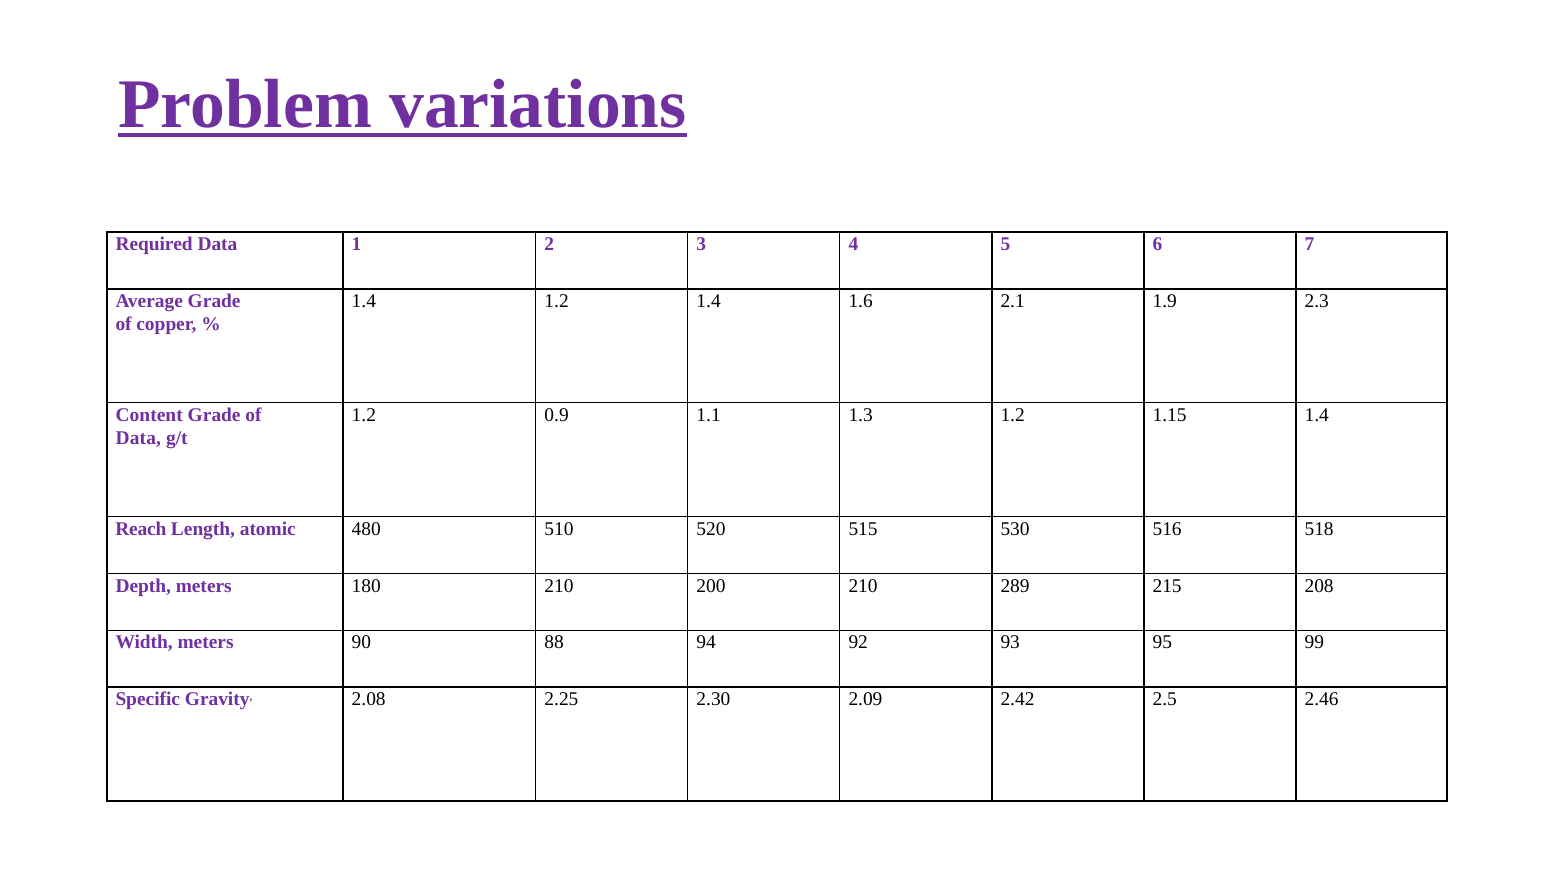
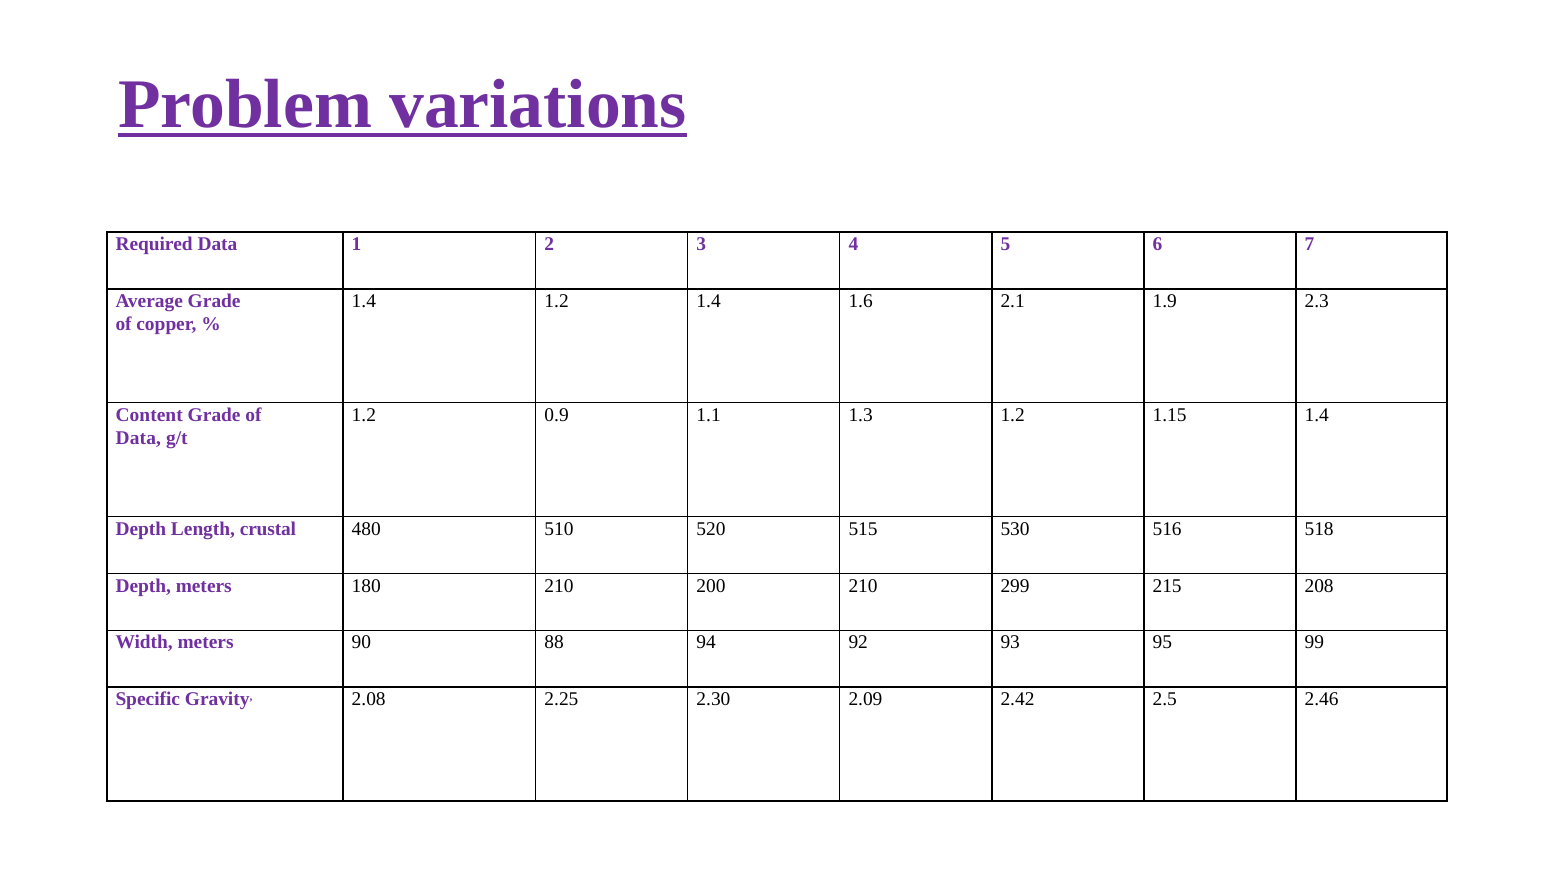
Reach: Reach -> Depth (141, 529)
atomic: atomic -> crustal (268, 529)
289: 289 -> 299 (1015, 586)
